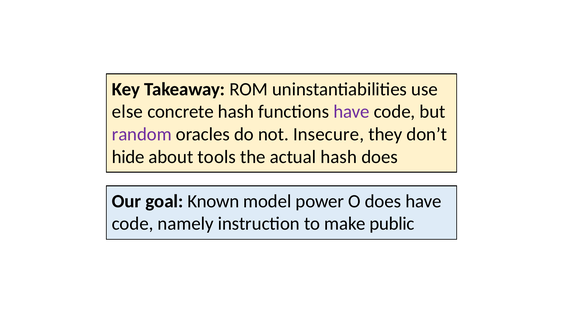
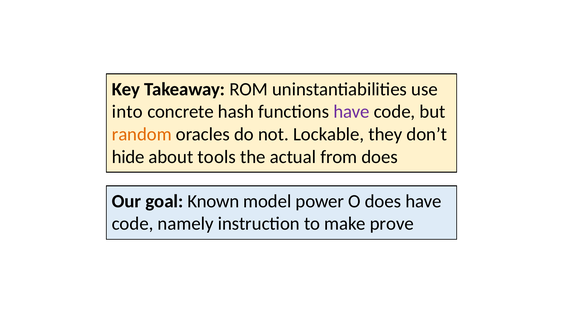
else: else -> into (127, 112)
random colour: purple -> orange (142, 134)
Insecure: Insecure -> Lockable (329, 134)
actual hash: hash -> from (339, 157)
public: public -> prove (392, 224)
